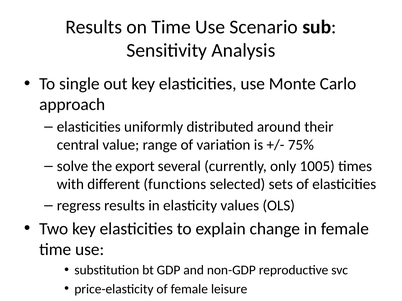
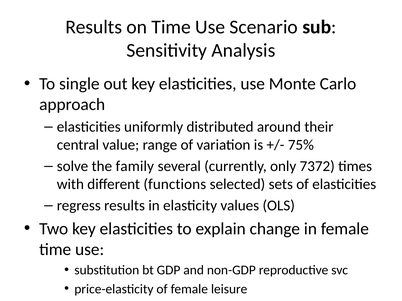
export: export -> family (135, 167)
1005: 1005 -> 7372 (317, 167)
